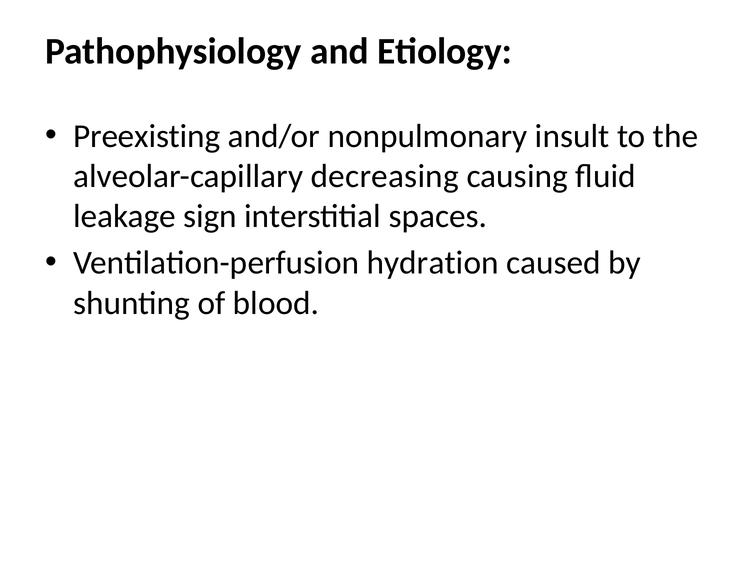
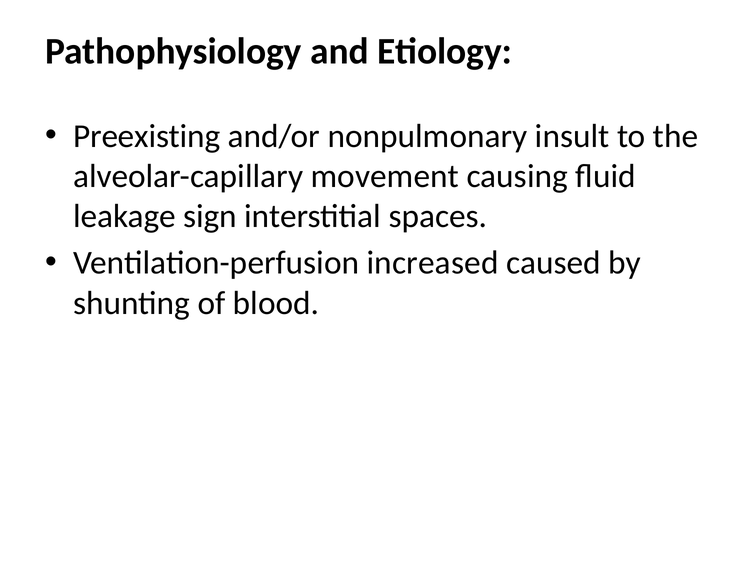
decreasing: decreasing -> movement (385, 176)
hydration: hydration -> increased (433, 263)
